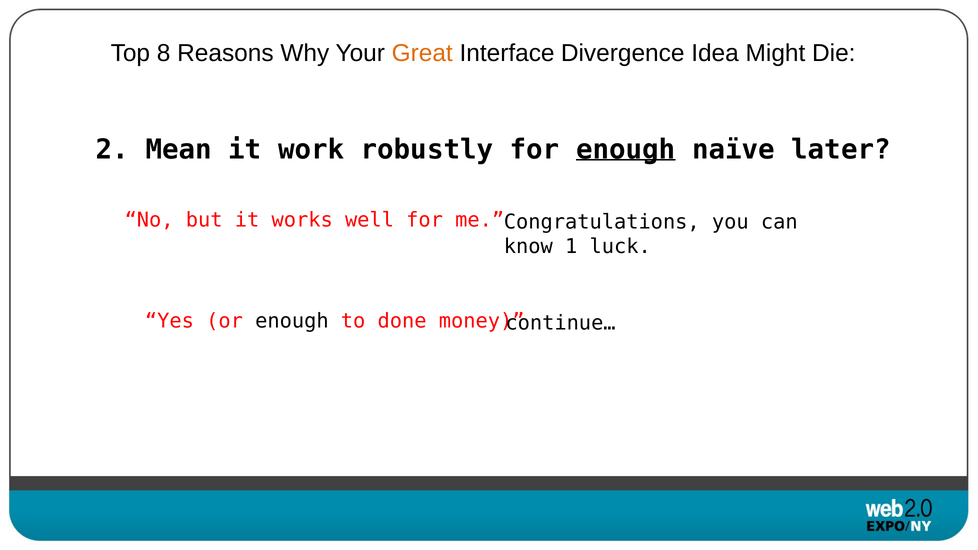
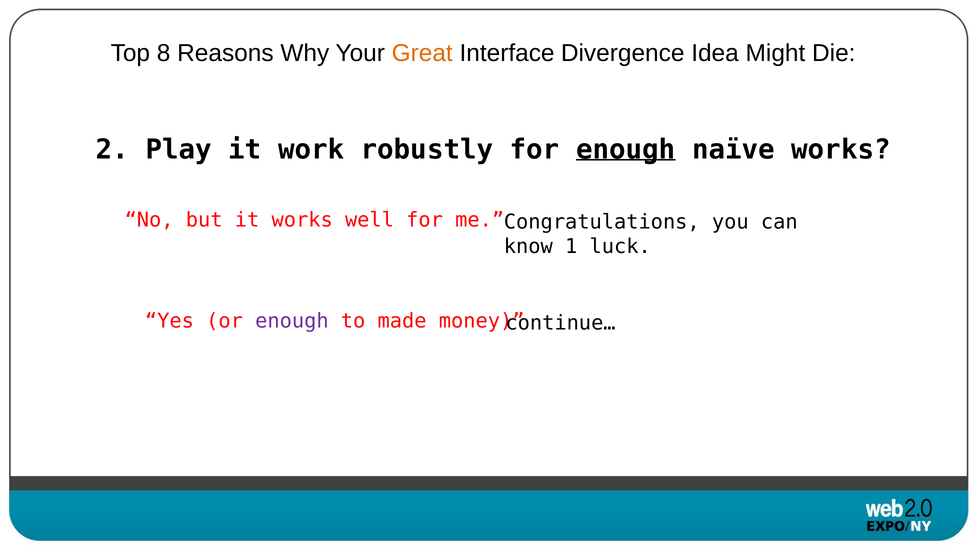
Mean: Mean -> Play (179, 150)
naïve later: later -> works (841, 150)
enough colour: black -> purple (292, 321)
done: done -> made (402, 321)
